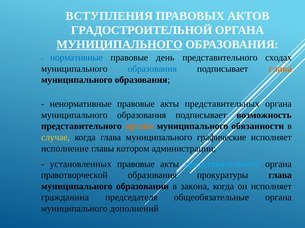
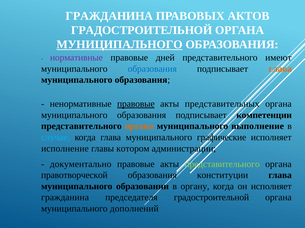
ВСТУПЛЕНИЯ: ВСТУПЛЕНИЯ -> ГРАЖДАНИНА (109, 16)
нормативные colour: blue -> purple (76, 58)
день: день -> дней (165, 58)
сходах: сходах -> имеют (278, 58)
правовые underline: none -> present (136, 104)
возможность: возможность -> компетенции (264, 115)
обязанности: обязанности -> выполнение (258, 127)
случае colour: yellow -> light blue (56, 138)
установленных: установленных -> документально (81, 165)
представительного colour: light blue -> light green (222, 165)
прокуратуры: прокуратуры -> конституции (223, 176)
закона: закона -> органу (195, 187)
председателя общеобязательные: общеобязательные -> градостроительной (211, 198)
